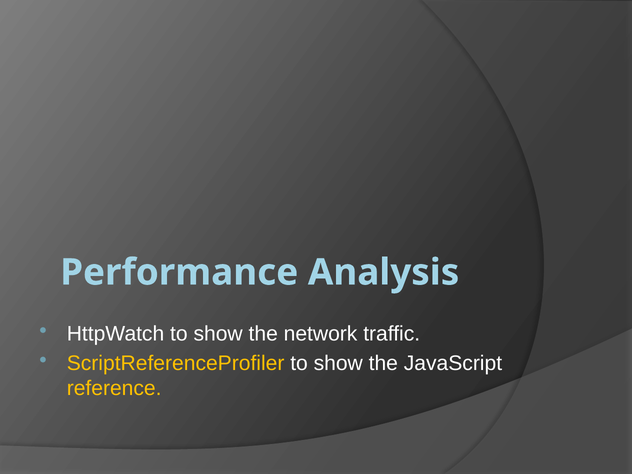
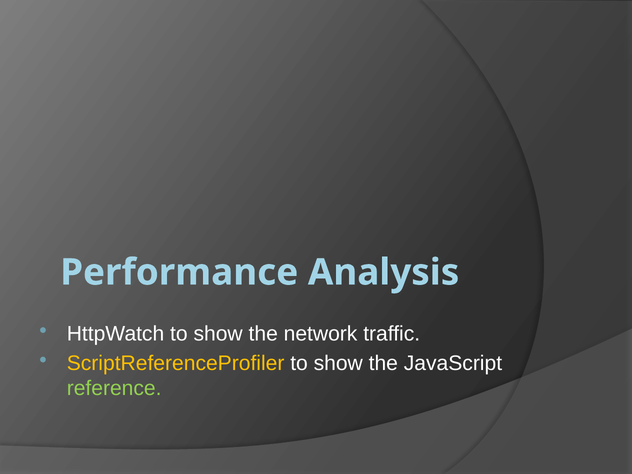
reference colour: yellow -> light green (114, 388)
